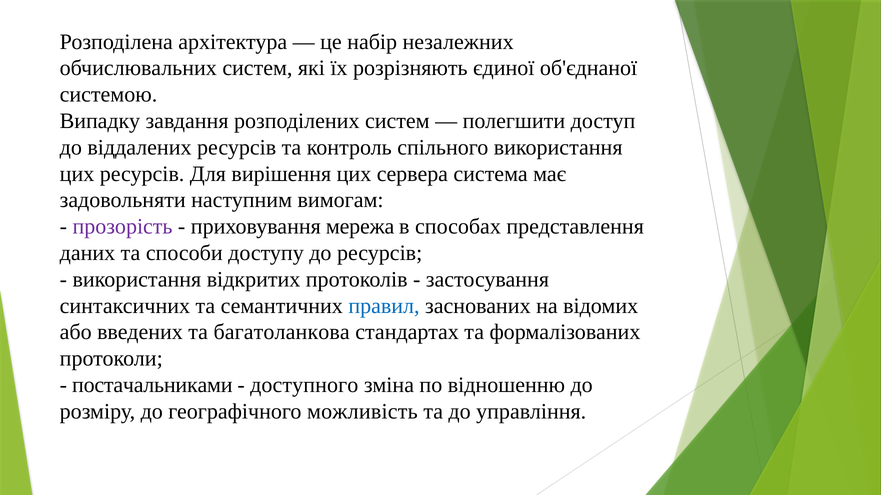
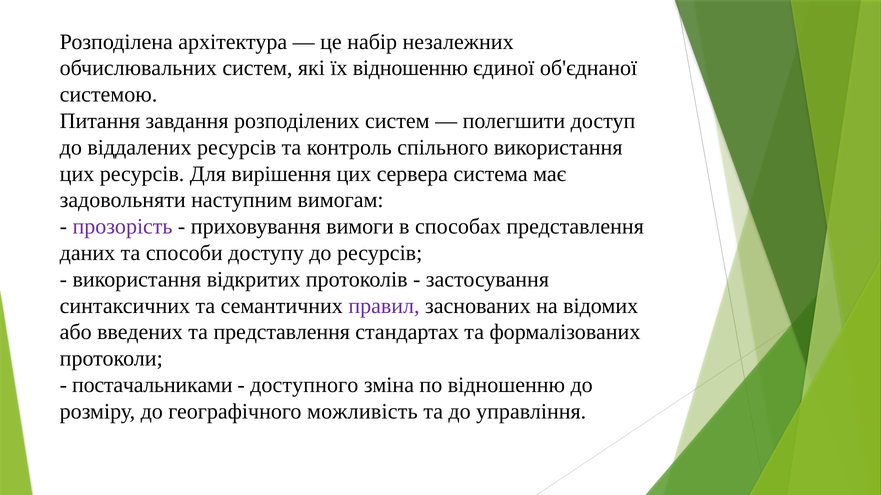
їх розрізняють: розрізняють -> відношенню (410, 68)
Випадку: Випадку -> Питання (100, 121)
мережа: мережа -> вимоги (360, 227)
правил colour: blue -> purple (384, 306)
та багатоланкова: багатоланкова -> представлення (282, 333)
